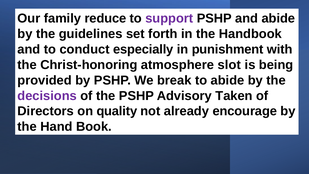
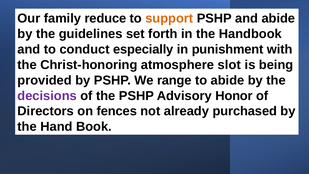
support colour: purple -> orange (169, 18)
break: break -> range (174, 80)
Taken: Taken -> Honor (234, 96)
quality: quality -> fences (117, 111)
encourage: encourage -> purchased (245, 111)
